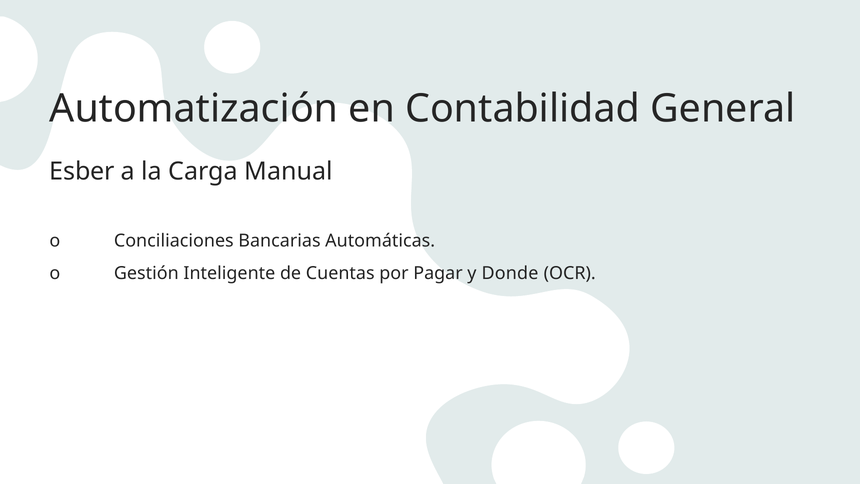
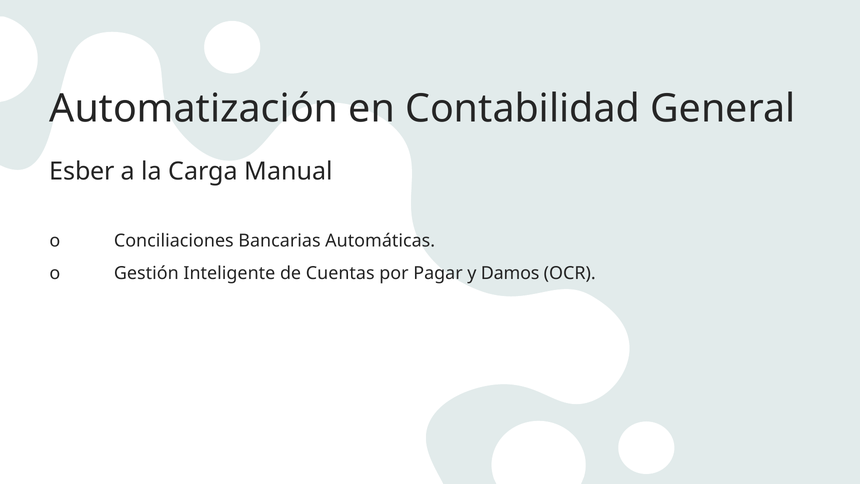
Donde: Donde -> Damos (510, 273)
